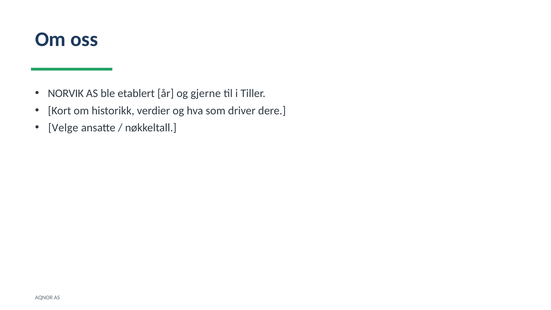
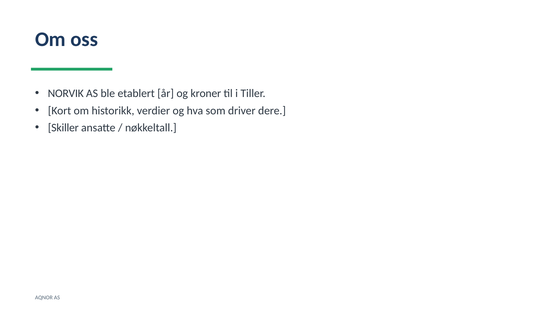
gjerne: gjerne -> kroner (206, 93)
Velge: Velge -> Skiller (63, 128)
